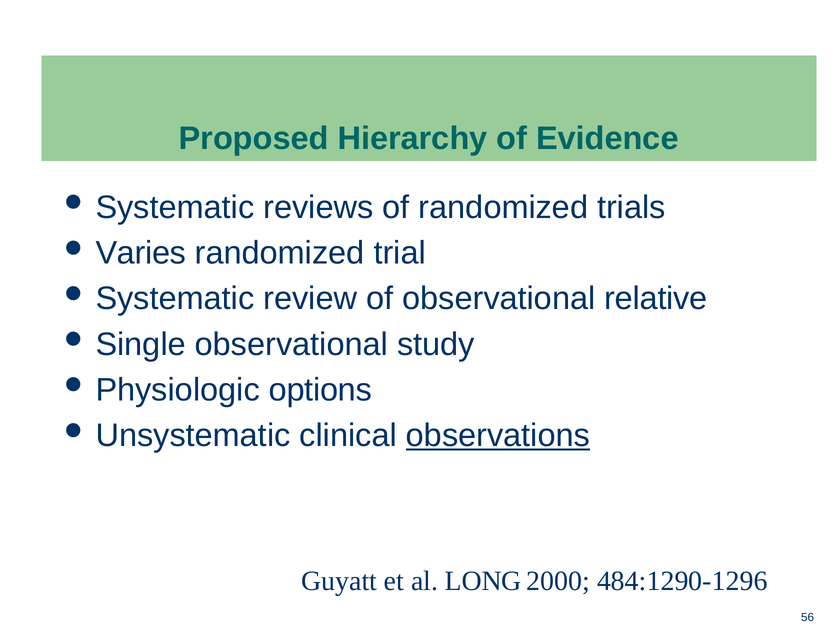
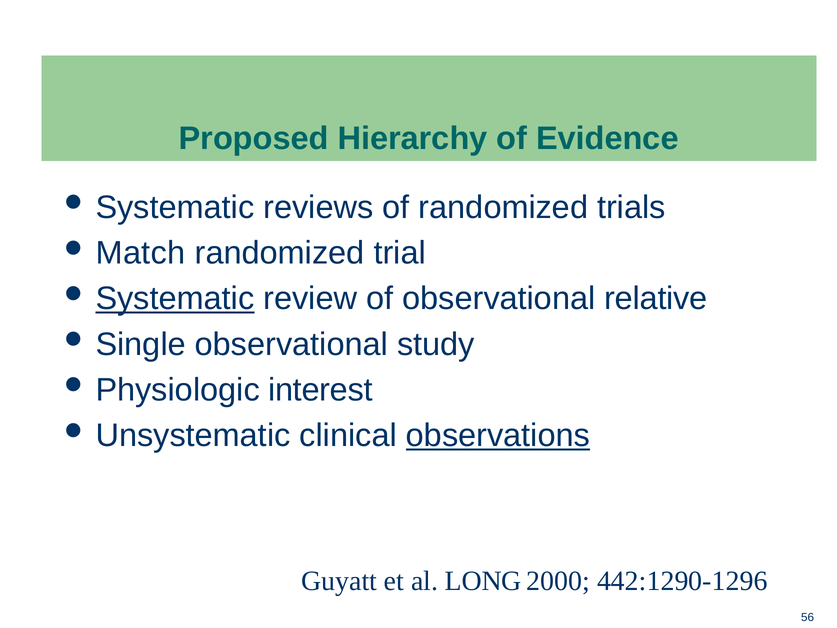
Varies: Varies -> Match (141, 253)
Systematic underline: none -> present (175, 299)
options: options -> interest (320, 390)
484:1290-1296: 484:1290-1296 -> 442:1290-1296 (682, 581)
